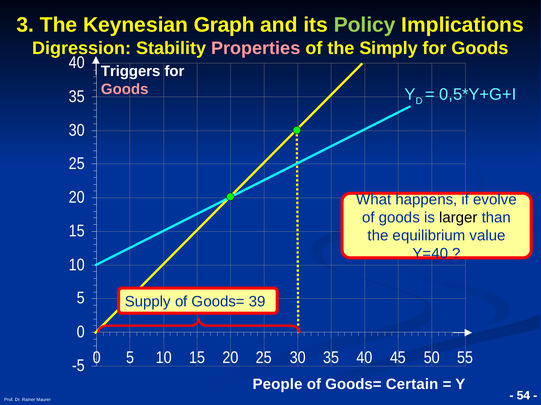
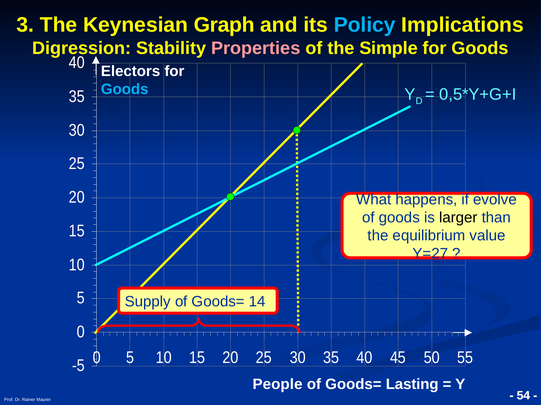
Policy colour: light green -> light blue (365, 25)
Simply: Simply -> Simple (389, 48)
Triggers: Triggers -> Electors (131, 71)
Goods colour: pink -> light blue (125, 89)
Y=40: Y=40 -> Y=27 (430, 254)
39: 39 -> 14 (257, 302)
Certain: Certain -> Lasting (412, 385)
